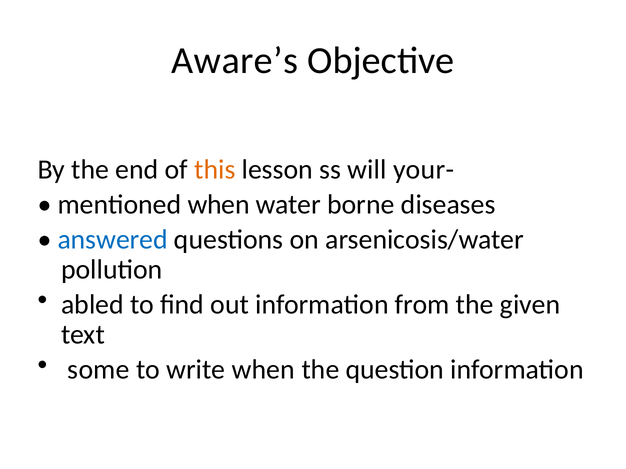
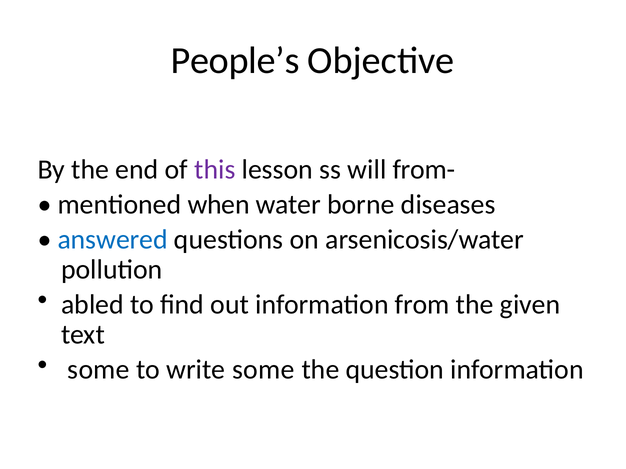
Aware’s: Aware’s -> People’s (235, 61)
this colour: orange -> purple (215, 170)
your-: your- -> from- (424, 170)
write when: when -> some (263, 370)
